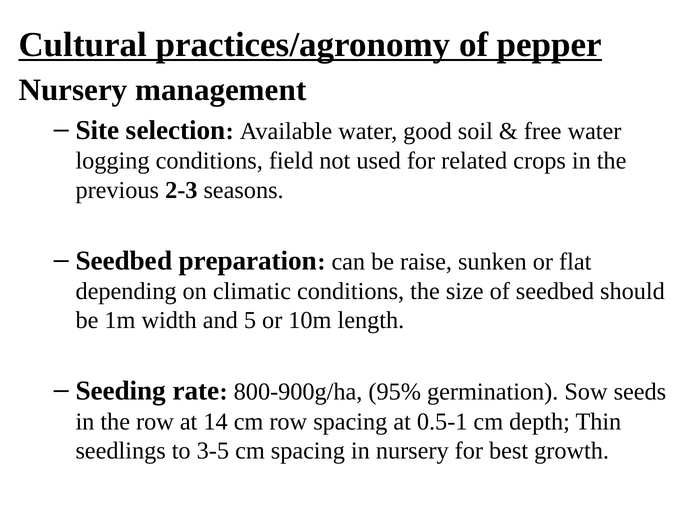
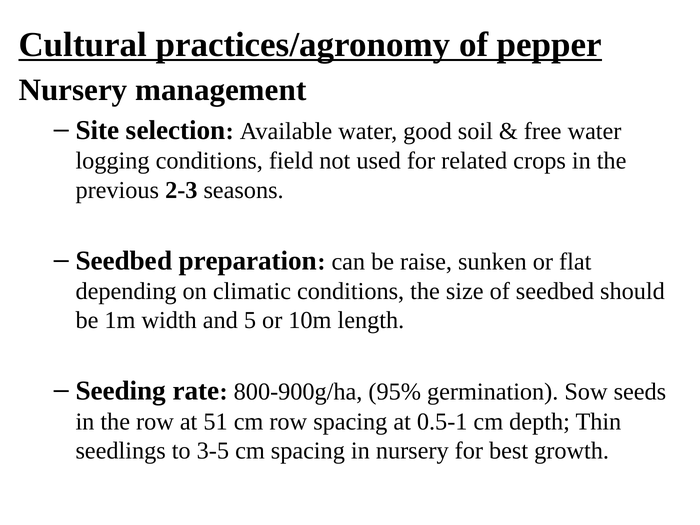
14: 14 -> 51 (216, 422)
